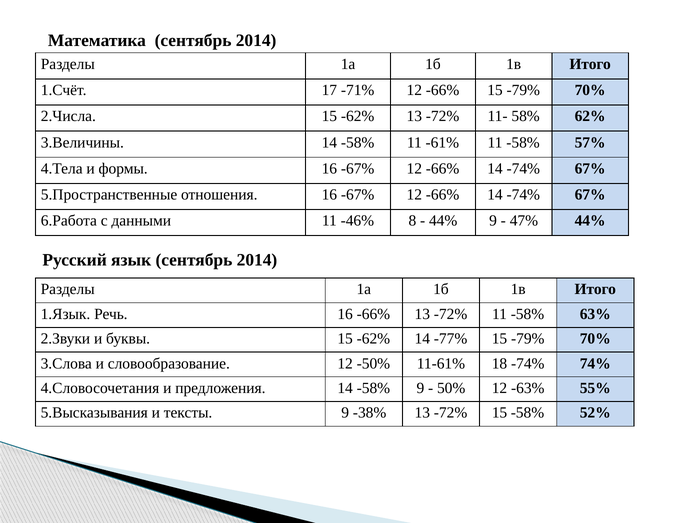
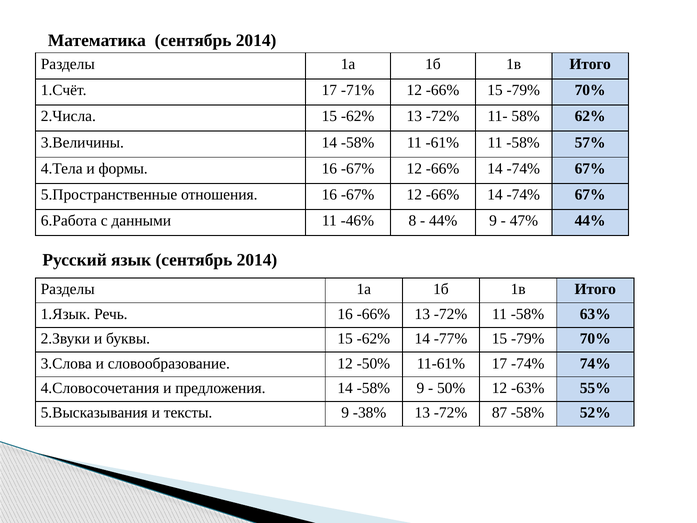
11-61% 18: 18 -> 17 (499, 363)
-72% 15: 15 -> 87 (500, 413)
